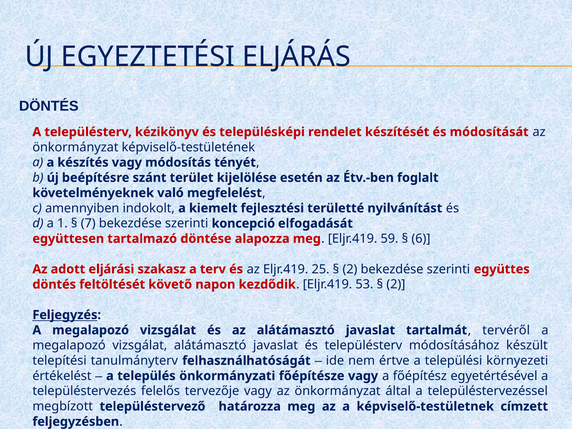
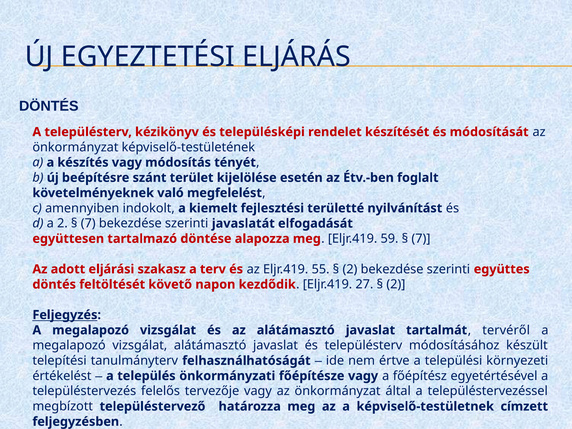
a 1: 1 -> 2 (62, 223)
koncepció: koncepció -> javaslatát (243, 223)
6: 6 -> 7 (421, 239)
25: 25 -> 55 (321, 269)
53: 53 -> 27 (364, 284)
